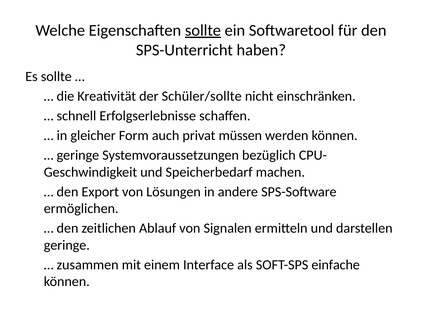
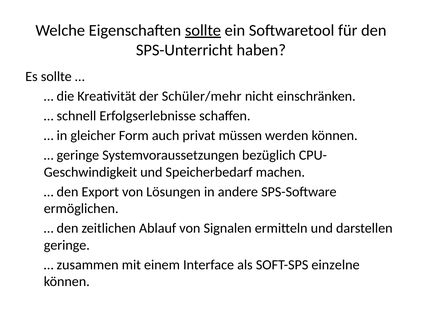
Schüler/sollte: Schüler/sollte -> Schüler/mehr (202, 96)
einfache: einfache -> einzelne (336, 265)
